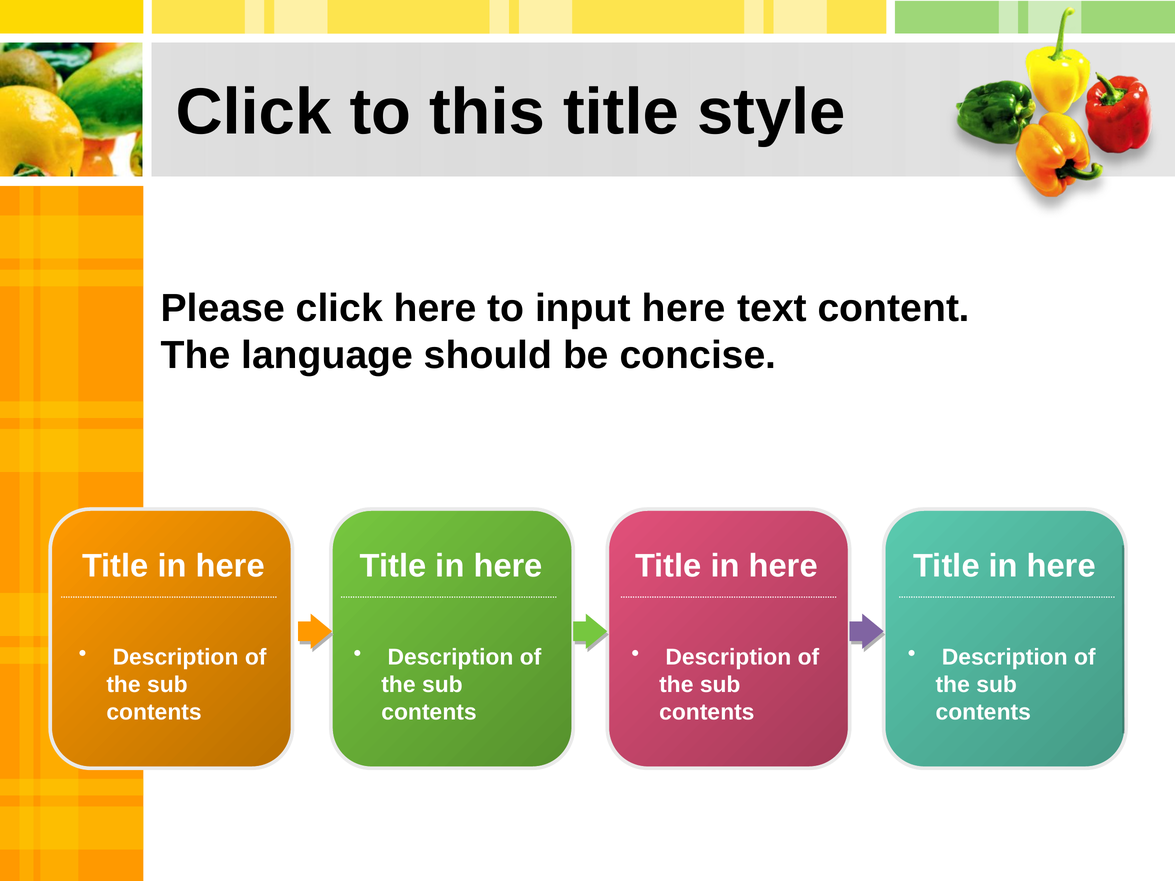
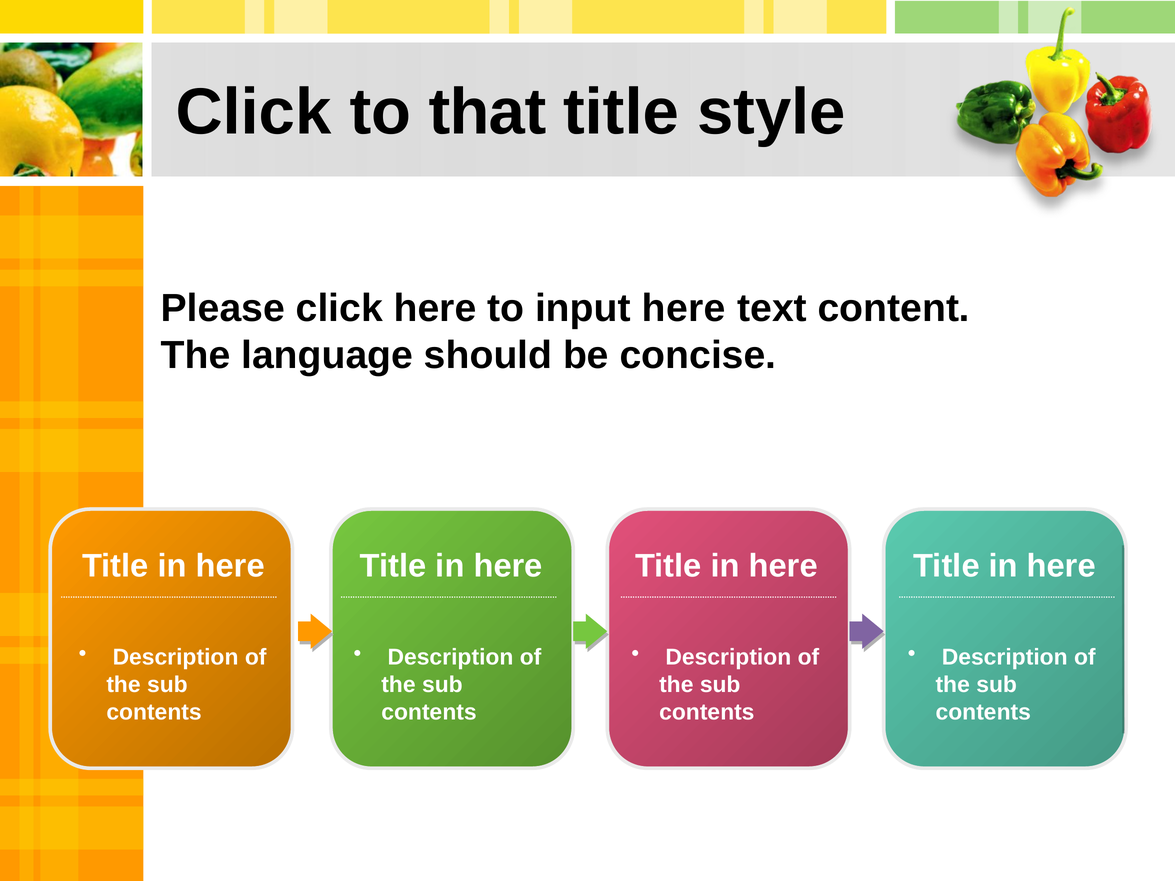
this: this -> that (487, 112)
